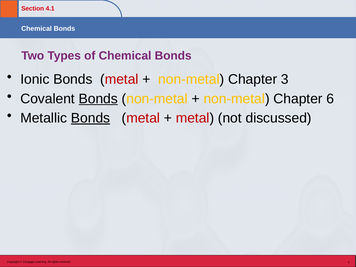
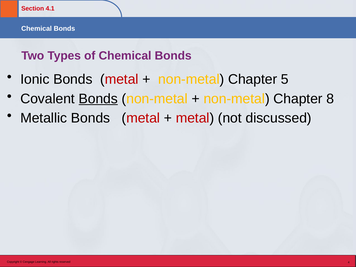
3: 3 -> 5 (285, 79)
6: 6 -> 8 (330, 99)
Bonds underline: present -> none (91, 118)
